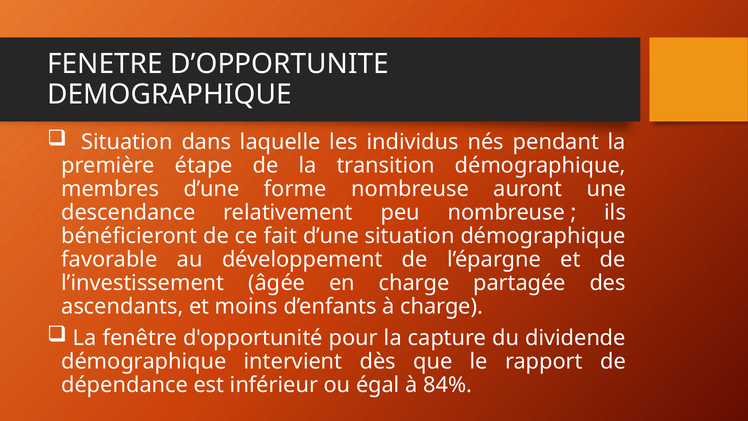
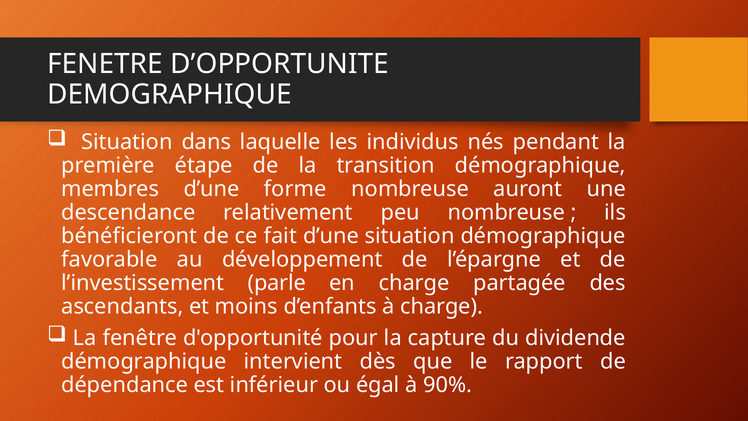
âgée: âgée -> parle (277, 283)
84%: 84% -> 90% (448, 385)
